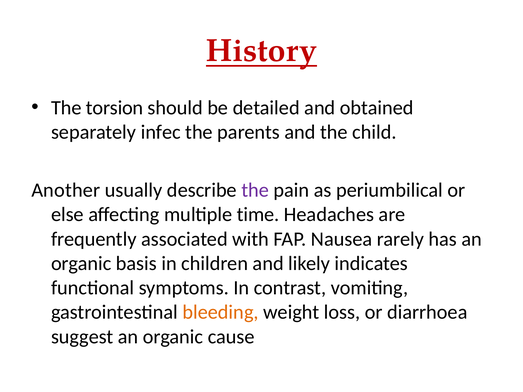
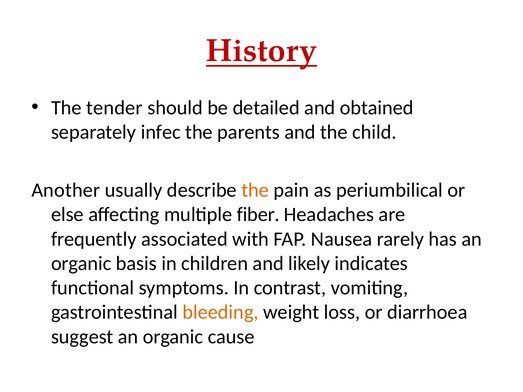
torsion: torsion -> tender (114, 108)
the colour: purple -> orange (255, 190)
time: time -> fiber (258, 215)
